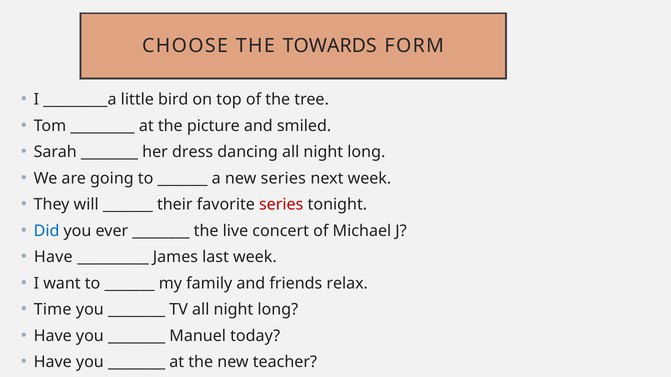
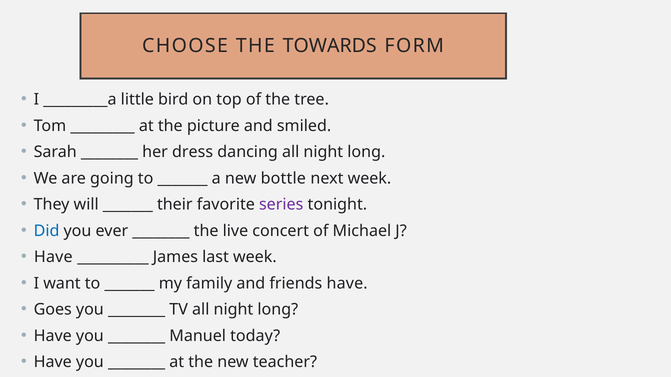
new series: series -> bottle (283, 179)
series colour: red -> purple (281, 205)
friends relax: relax -> have (347, 284)
Time: Time -> Goes (53, 310)
